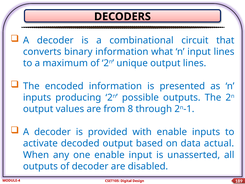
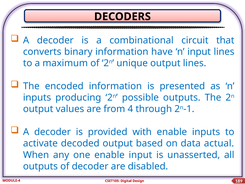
what: what -> have (162, 52)
8: 8 -> 4 (130, 109)
